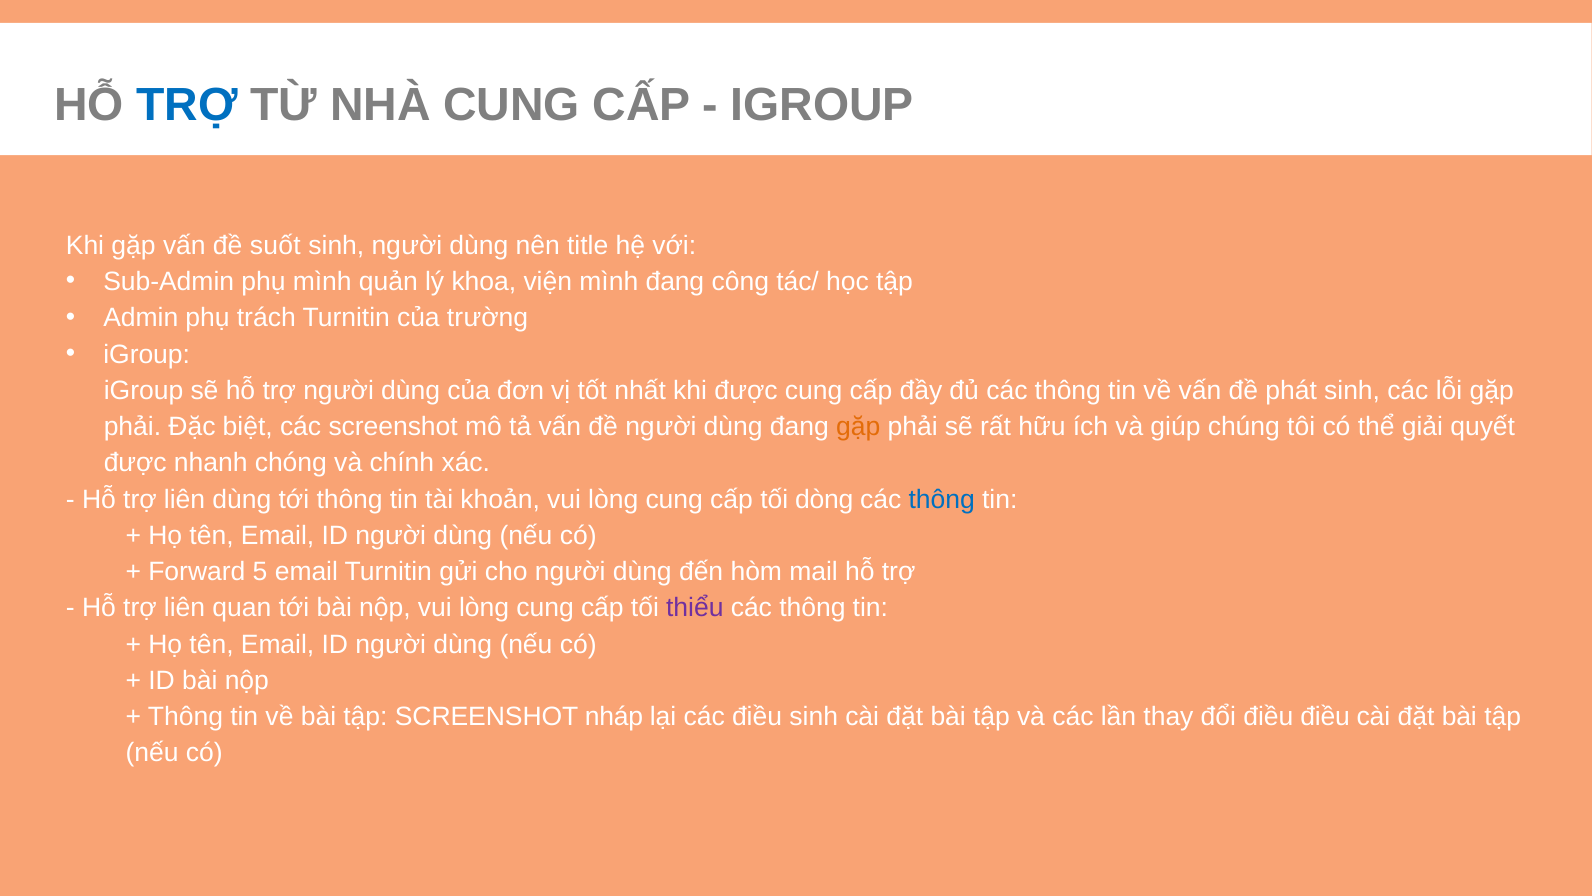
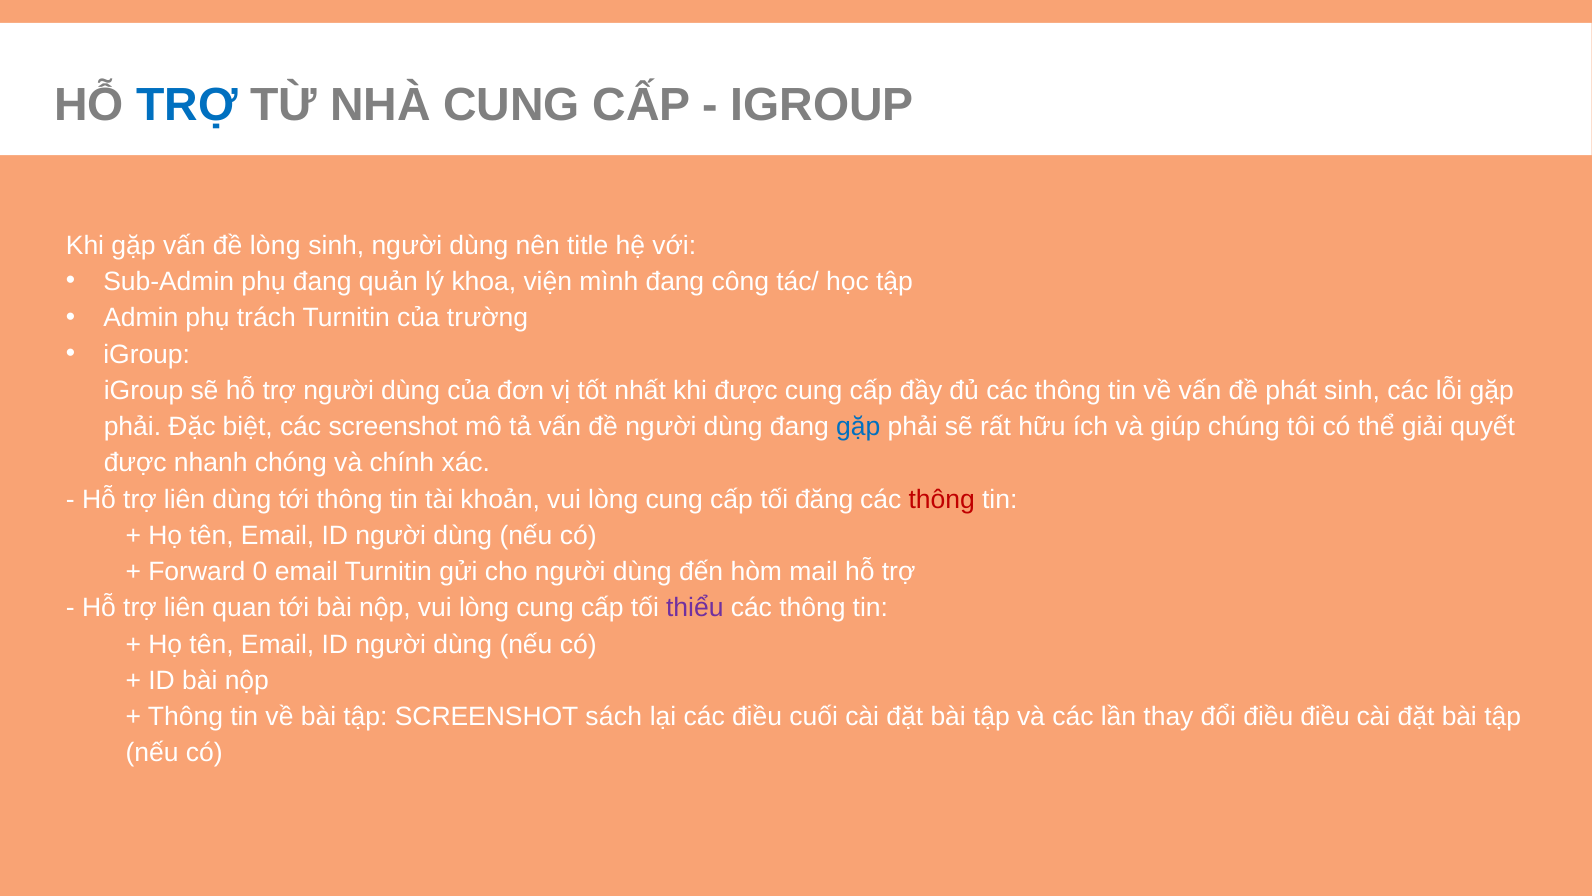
đề suốt: suốt -> lòng (275, 245)
phụ mình: mình -> đang (322, 282)
gặp colour: orange -> blue (858, 427)
dòng: dòng -> đăng (824, 499)
thông colour: blue -> red (942, 499)
5: 5 -> 0 (260, 572)
nháp: nháp -> sách (614, 717)
điều sinh: sinh -> cuối (814, 717)
